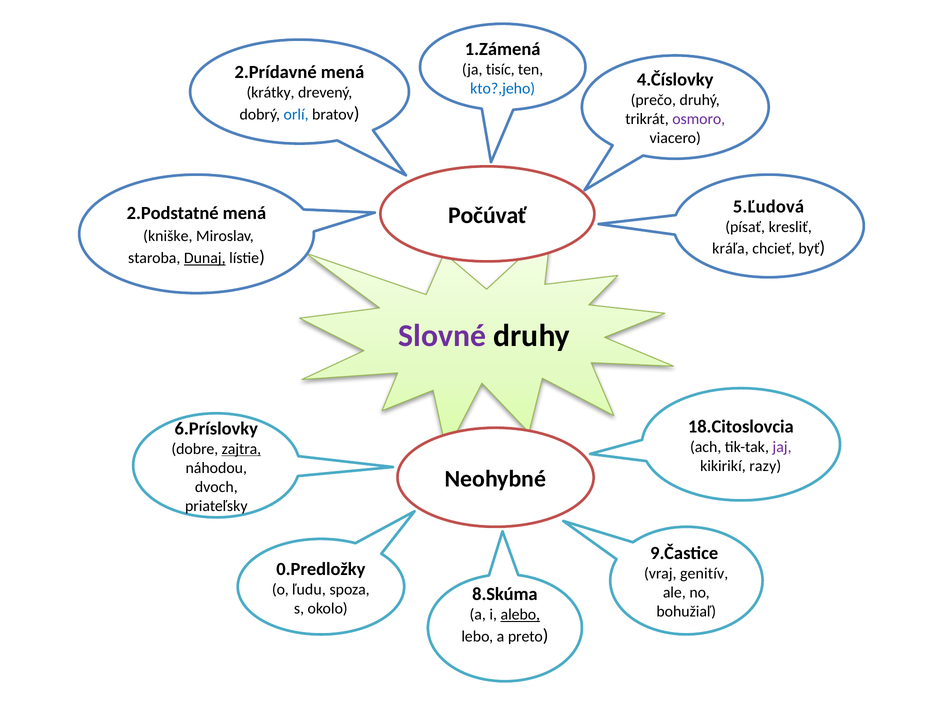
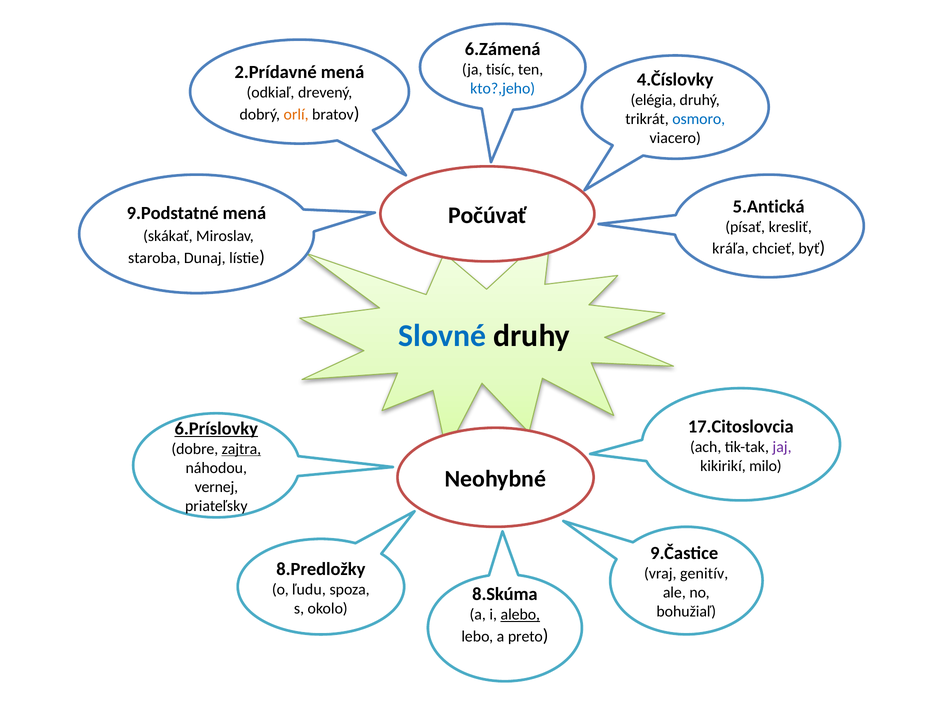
1.Zámená: 1.Zámená -> 6.Zámená (503, 49)
krátky: krátky -> odkiaľ (270, 93)
prečo: prečo -> elégia (653, 100)
orlí colour: blue -> orange (296, 114)
osmoro colour: purple -> blue (699, 119)
5.Ľudová: 5.Ľudová -> 5.Antická (769, 207)
2.Podstatné: 2.Podstatné -> 9.Podstatné (173, 213)
kniške: kniške -> skákať (168, 236)
Dunaj underline: present -> none (205, 258)
Slovné colour: purple -> blue (442, 336)
18.Citoslovcia: 18.Citoslovcia -> 17.Citoslovcia (741, 427)
6.Príslovky underline: none -> present (216, 429)
razy: razy -> milo (765, 466)
dvoch: dvoch -> vernej (216, 487)
0.Predložky: 0.Predložky -> 8.Predložky (321, 569)
